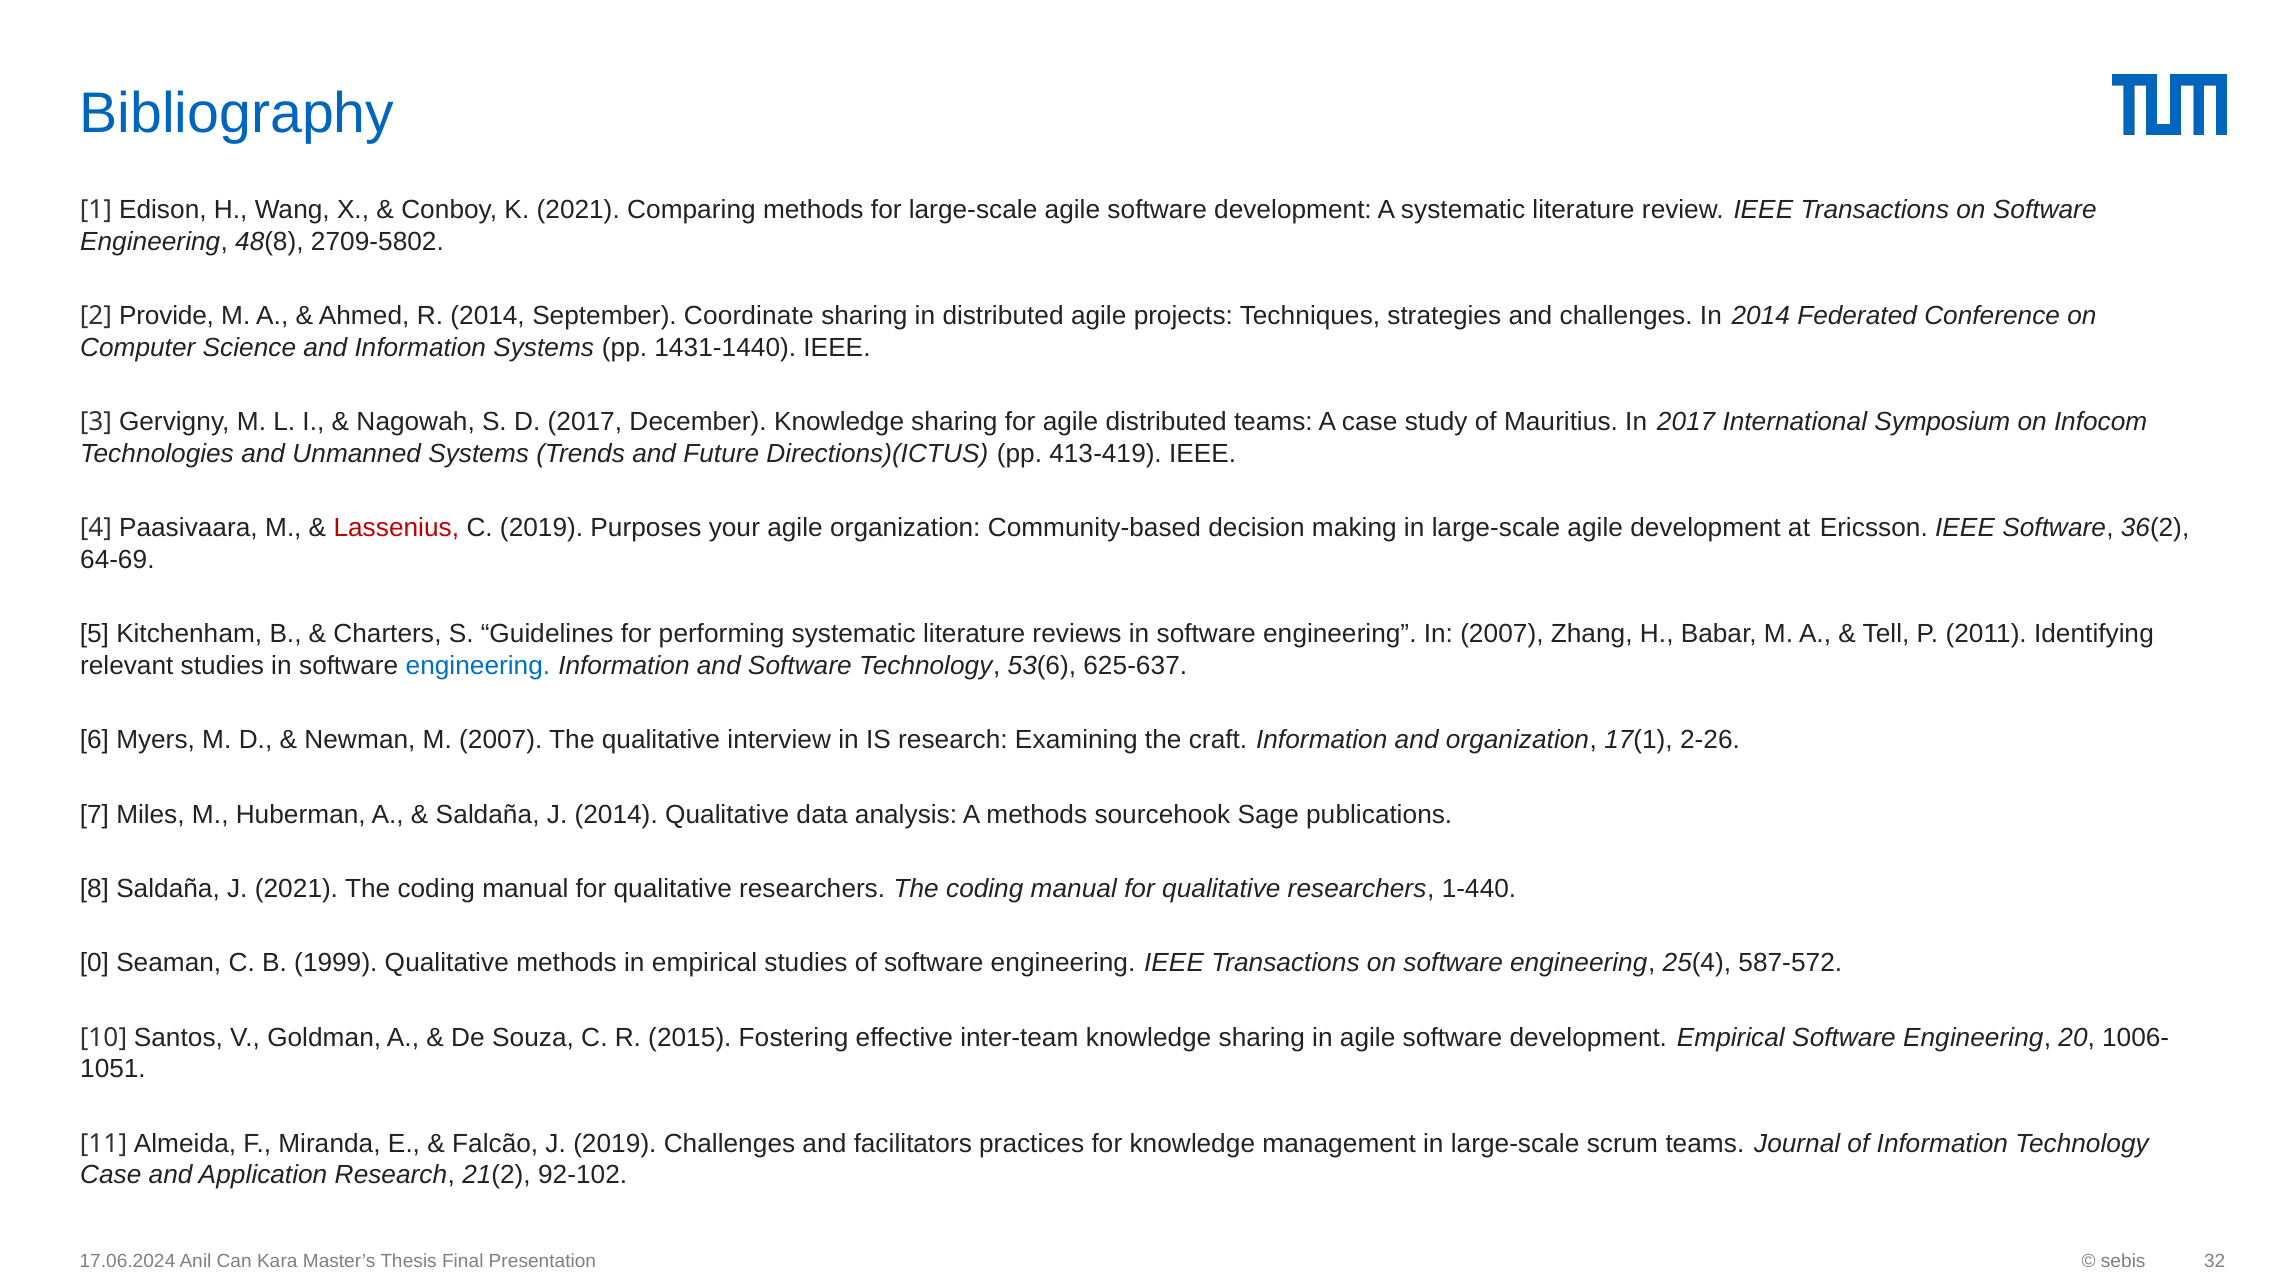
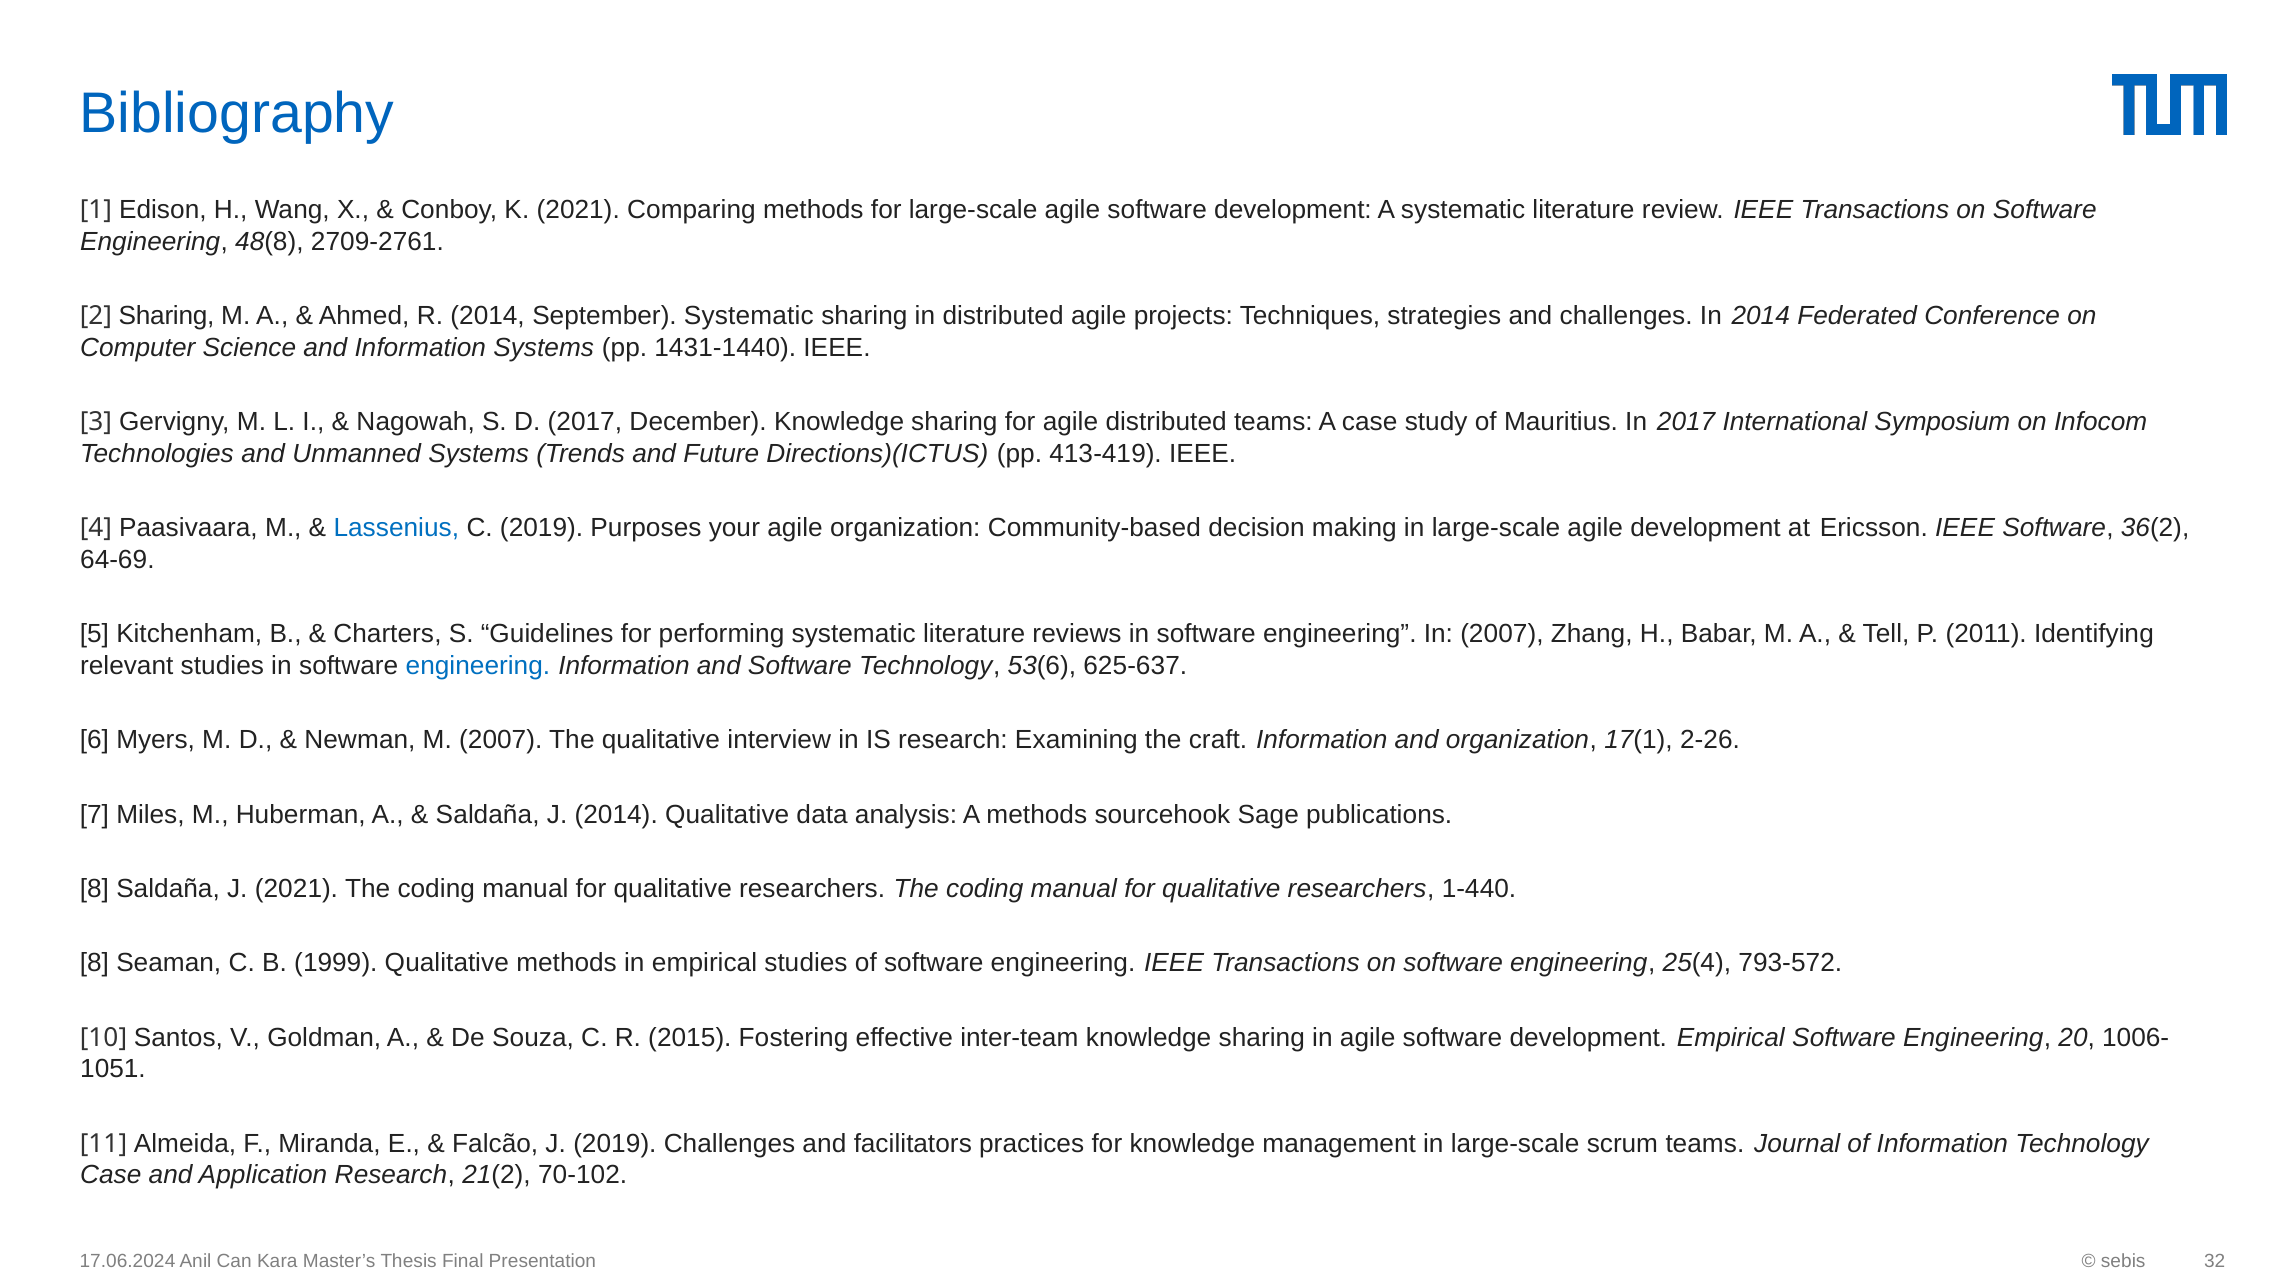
2709-5802: 2709-5802 -> 2709-2761 (377, 242)
2 Provide: Provide -> Sharing (167, 316)
September Coordinate: Coordinate -> Systematic (749, 316)
Lassenius colour: red -> blue (396, 528)
0: 0 -> 8 (94, 963)
587-572: 587-572 -> 793-572 (1790, 963)
92-102: 92-102 -> 70-102 (583, 1175)
